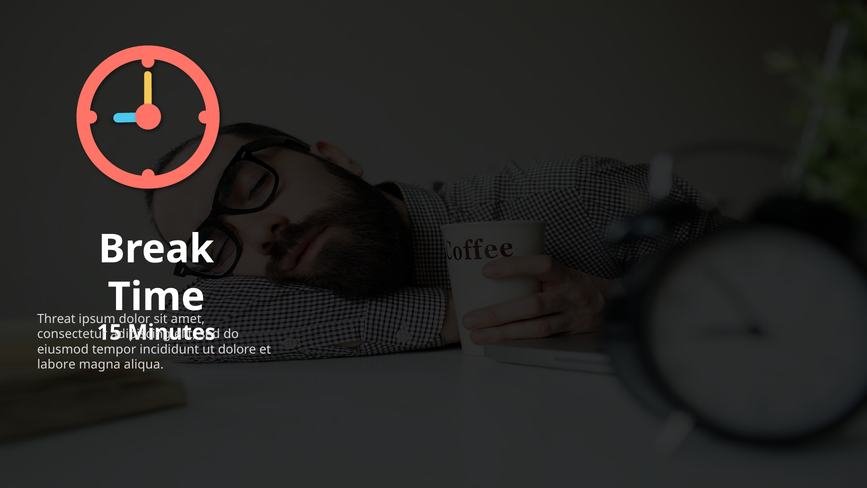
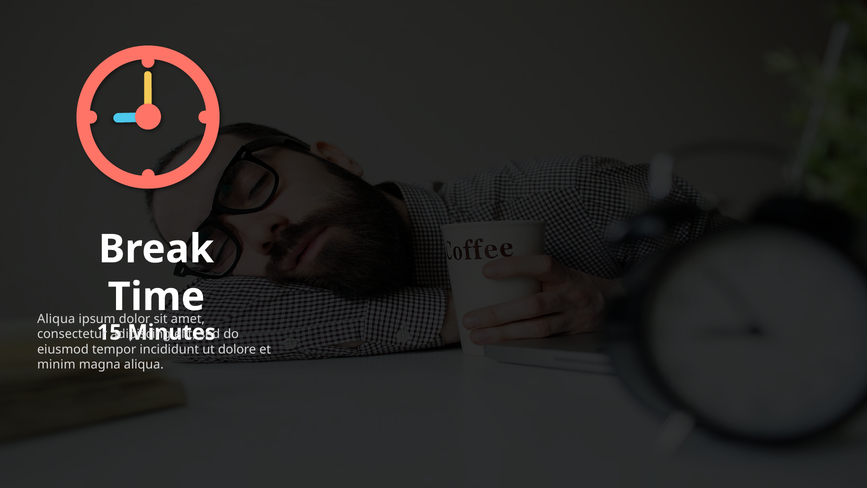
Threat: Threat -> Aliqua (56, 319)
labore: labore -> minim (56, 364)
